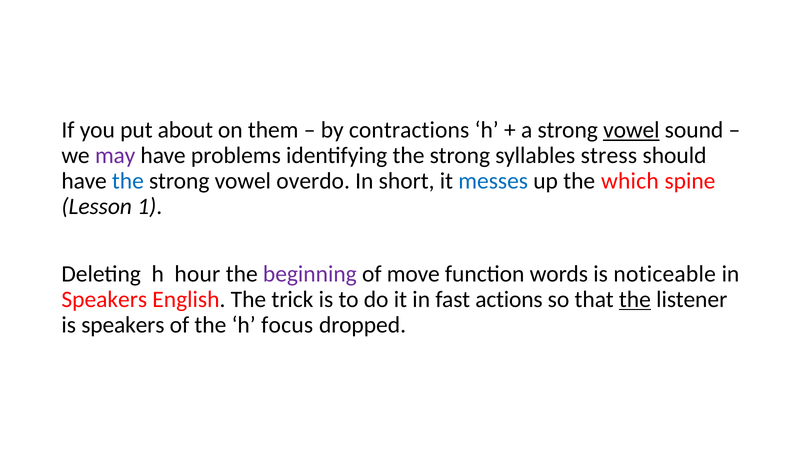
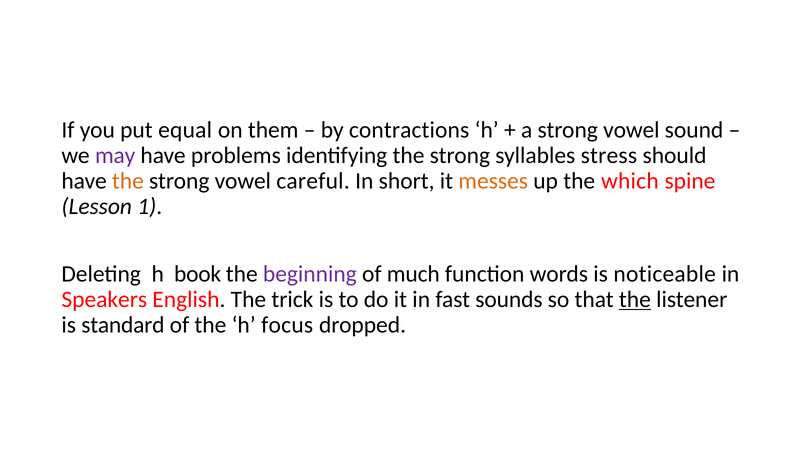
about: about -> equal (185, 130)
vowel underline: present -> none (631, 130)
the colour: blue -> orange (128, 181)
overdo: overdo -> careful (313, 181)
messes colour: blue -> orange (493, 181)
hour: hour -> book (198, 274)
move: move -> much (413, 274)
actions: actions -> sounds (509, 299)
is speakers: speakers -> standard (123, 324)
